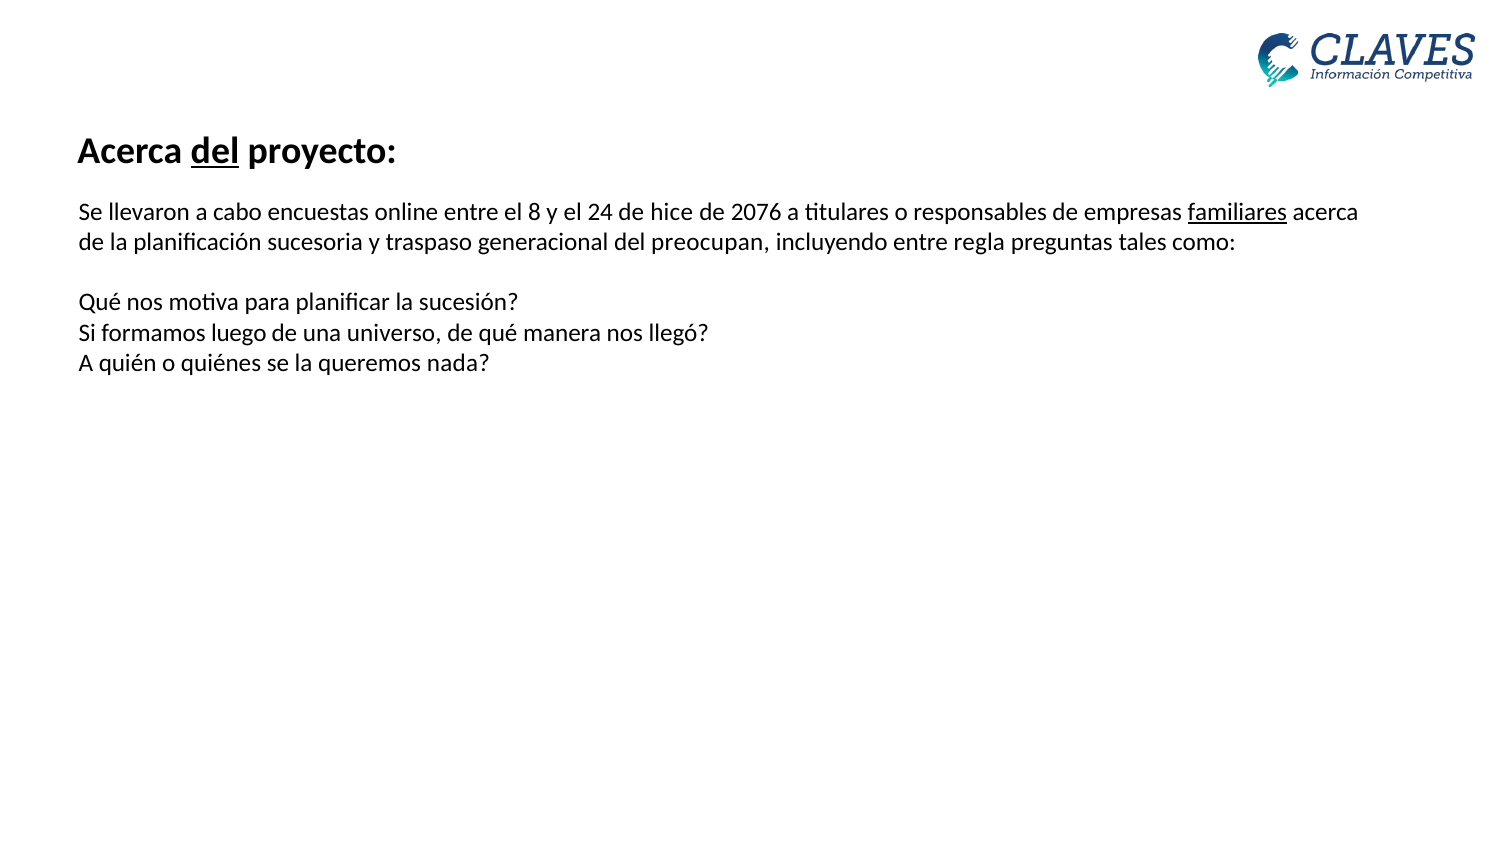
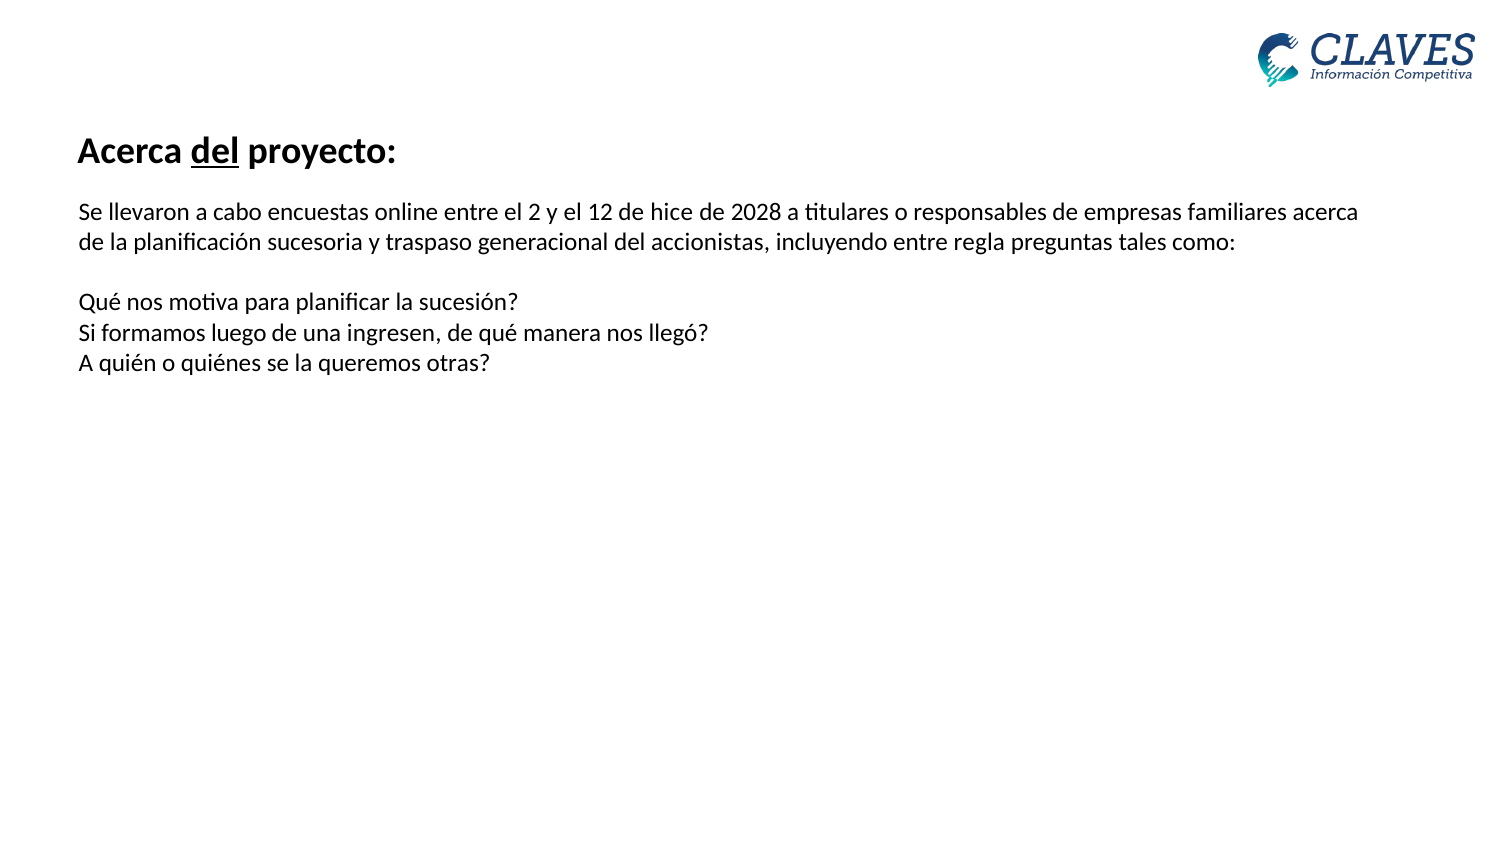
8: 8 -> 2 (534, 212)
24: 24 -> 12 (600, 212)
2076: 2076 -> 2028 (756, 212)
familiares underline: present -> none (1237, 212)
preocupan: preocupan -> accionistas (711, 242)
universo: universo -> ingresen (394, 333)
nada: nada -> otras (459, 363)
